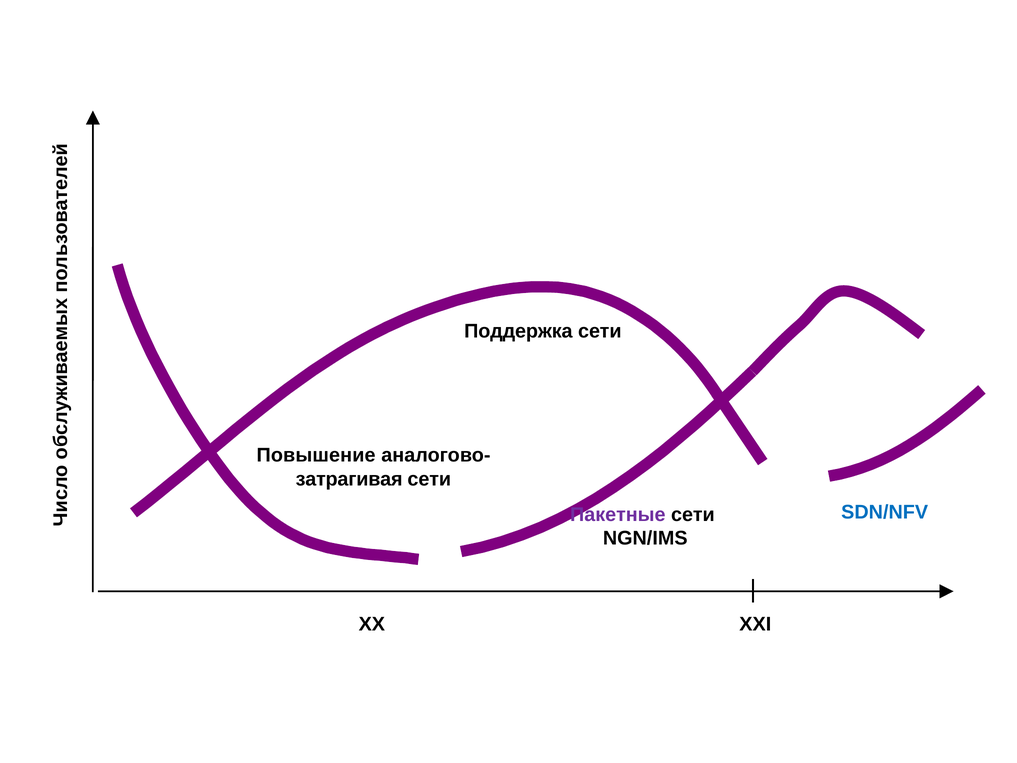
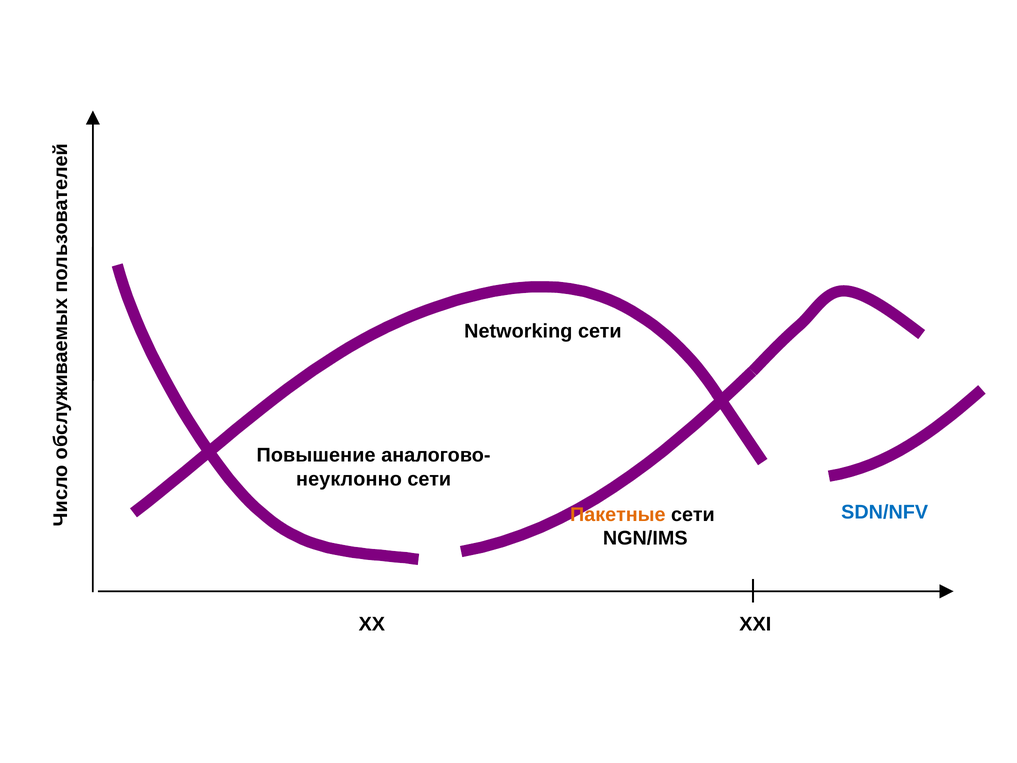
Поддержка: Поддержка -> Networking (518, 331)
затрагивая: затрагивая -> неуклонно (349, 479)
Пакетные colour: purple -> orange (618, 515)
